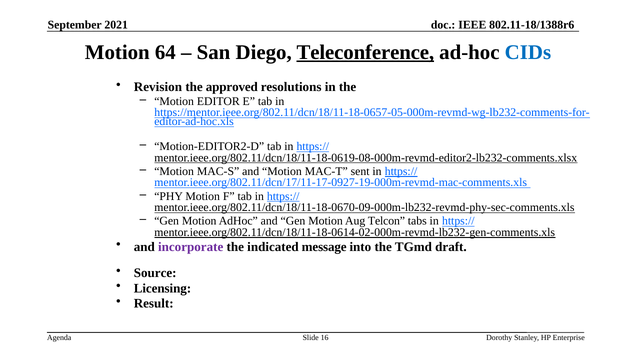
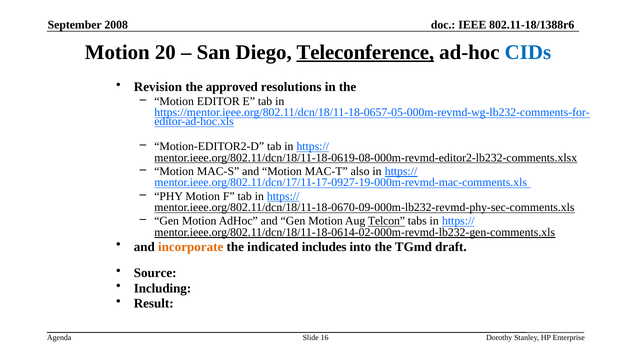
2021: 2021 -> 2008 (116, 25)
64: 64 -> 20 (165, 52)
sent: sent -> also (360, 171)
Telcon underline: none -> present (386, 221)
incorporate colour: purple -> orange (191, 247)
message: message -> includes (324, 247)
Licensing: Licensing -> Including (162, 288)
